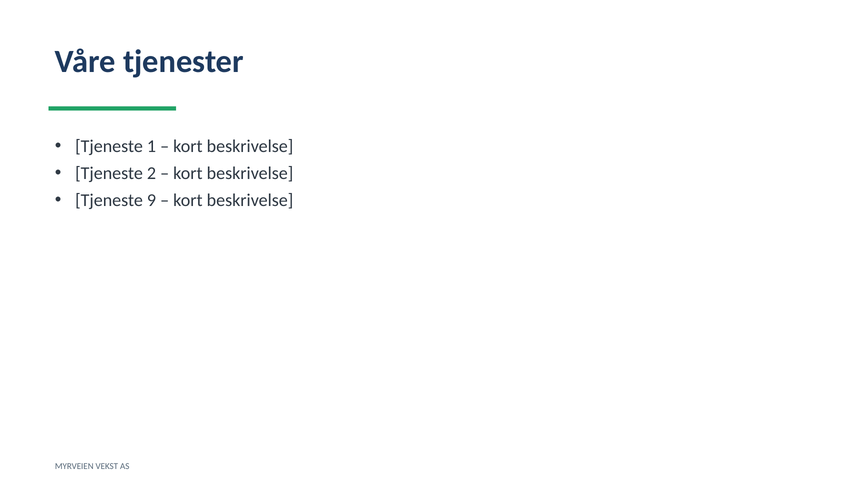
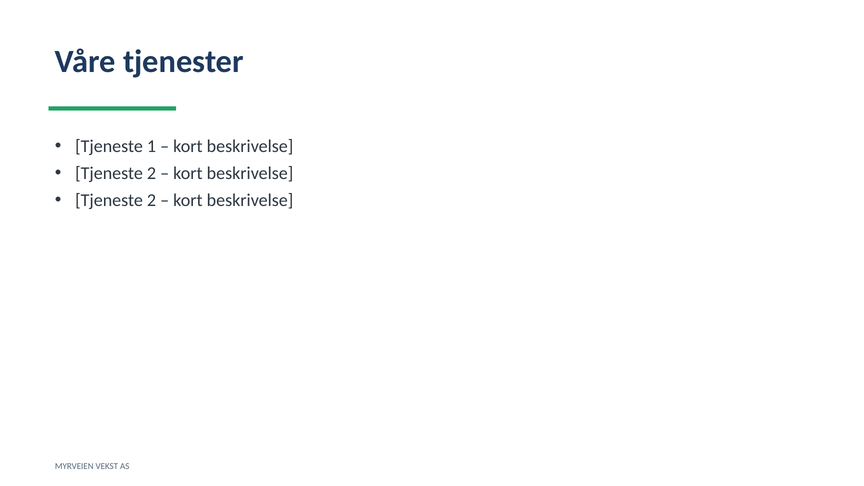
9: 9 -> 2 (151, 200)
